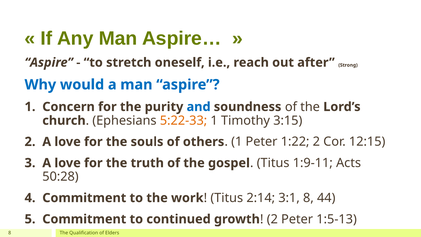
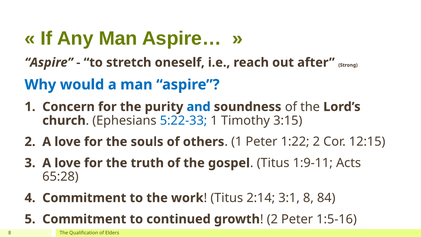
5:22-33 colour: orange -> blue (184, 120)
50:28: 50:28 -> 65:28 (60, 177)
44: 44 -> 84 (326, 198)
1:5-13: 1:5-13 -> 1:5-16 (337, 219)
